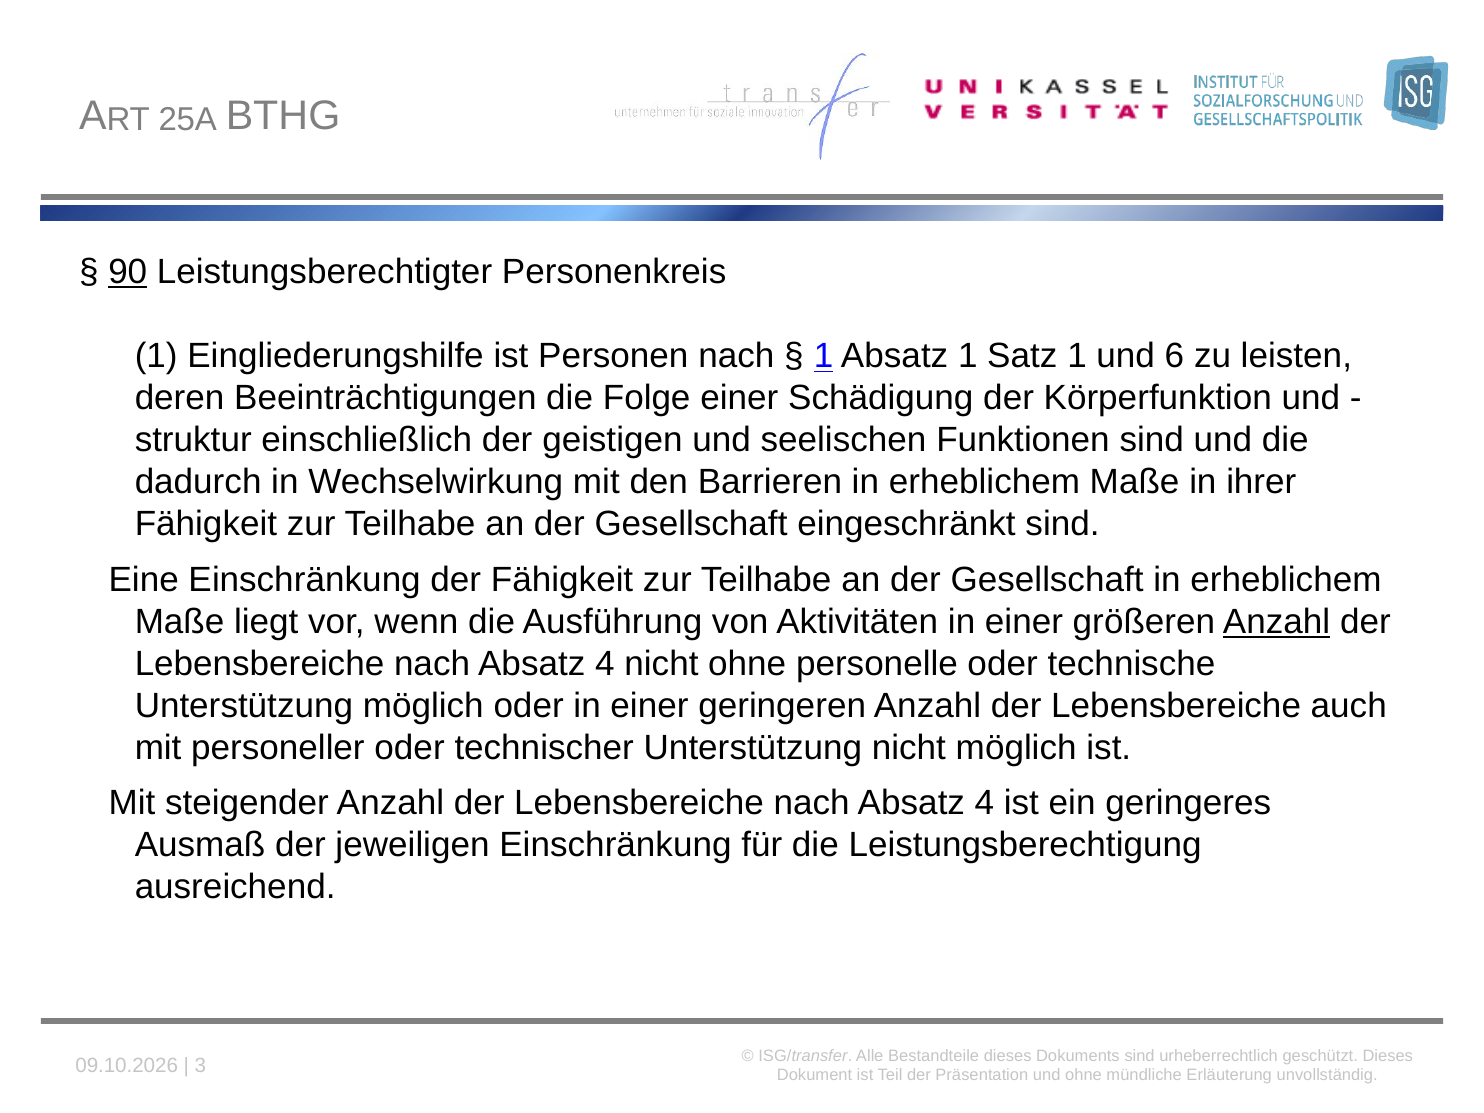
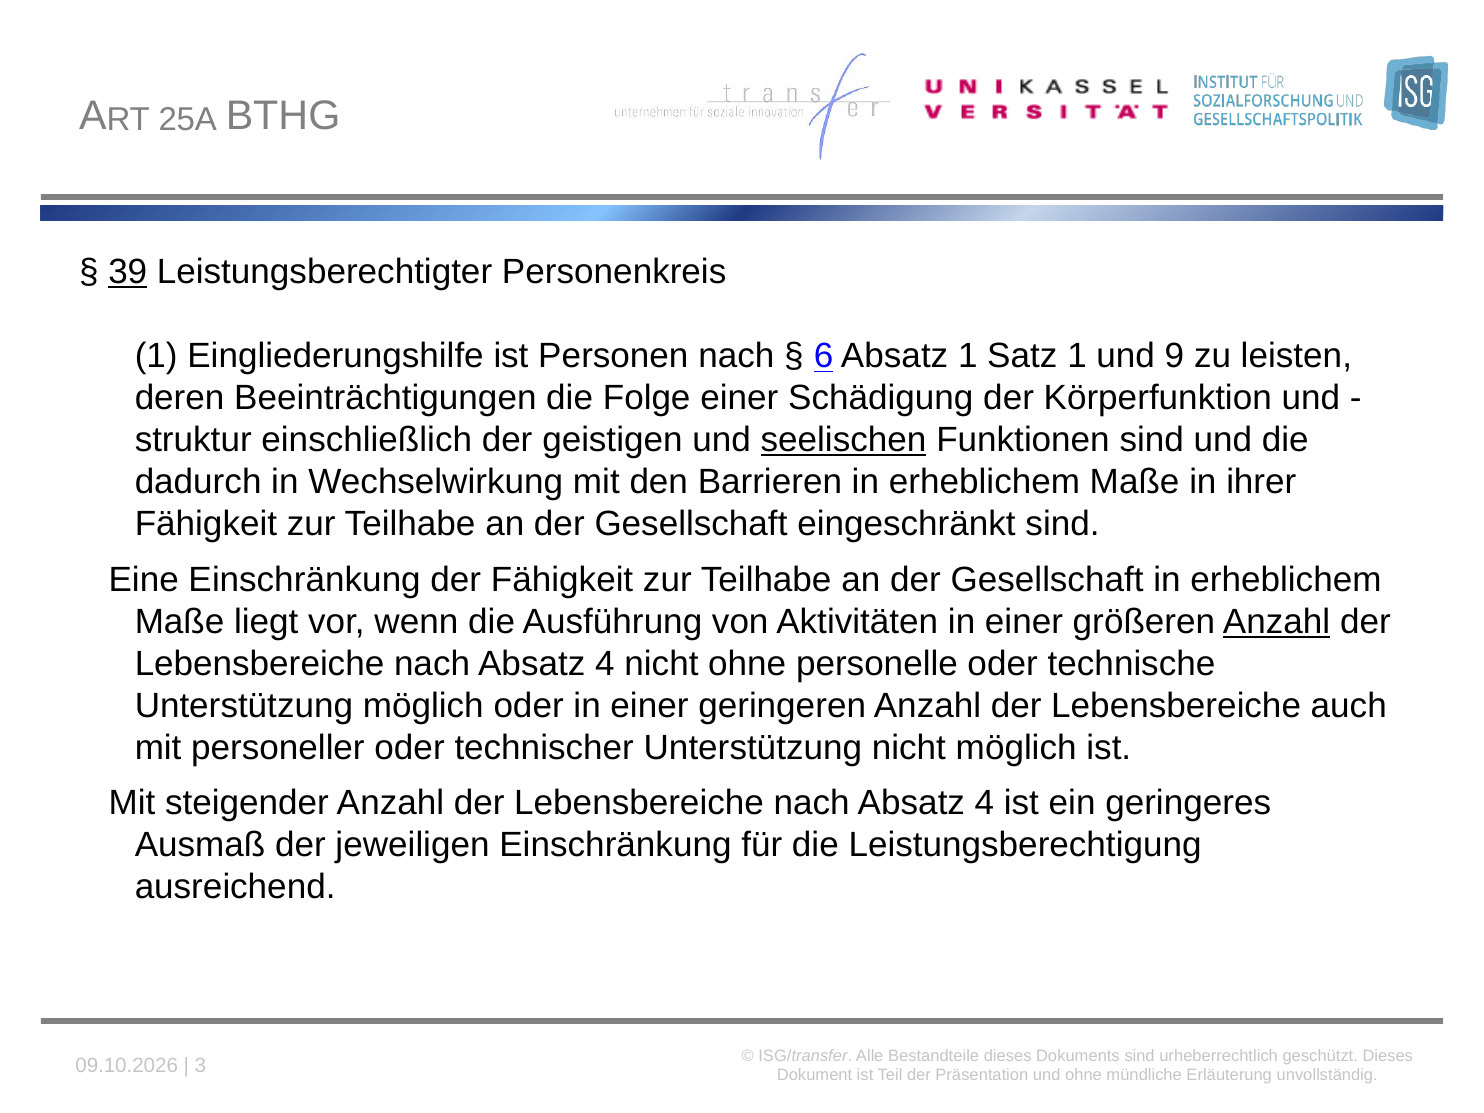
90: 90 -> 39 (128, 272)
1: 1 -> 6 (824, 356)
6: 6 -> 9 (1174, 356)
seelischen underline: none -> present (843, 440)
